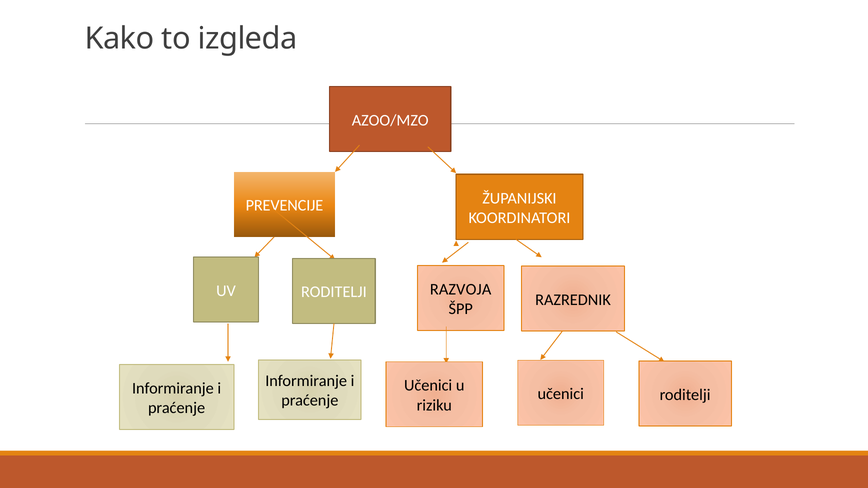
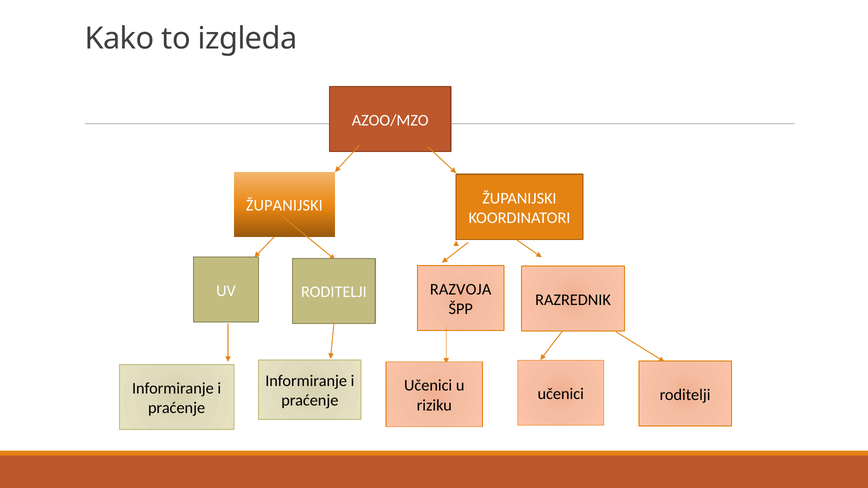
PREVENCIJE: PREVENCIJE -> ŽUPANIJSKI (284, 206)
